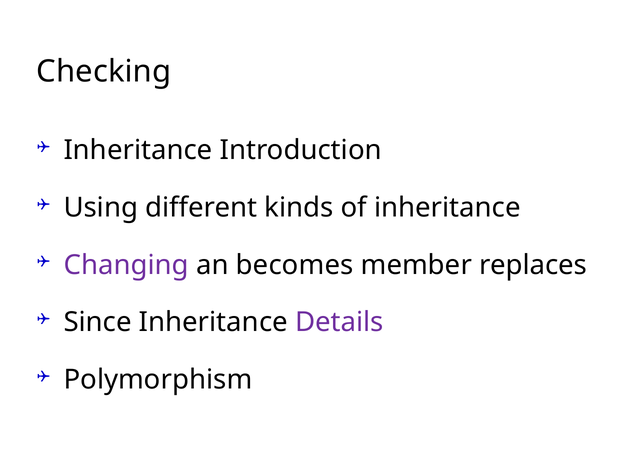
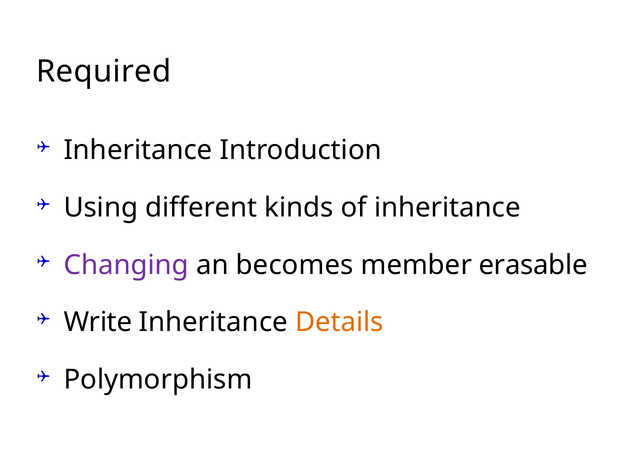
Checking: Checking -> Required (104, 71)
replaces: replaces -> erasable (533, 265)
Since: Since -> Write (98, 323)
Details colour: purple -> orange (339, 323)
